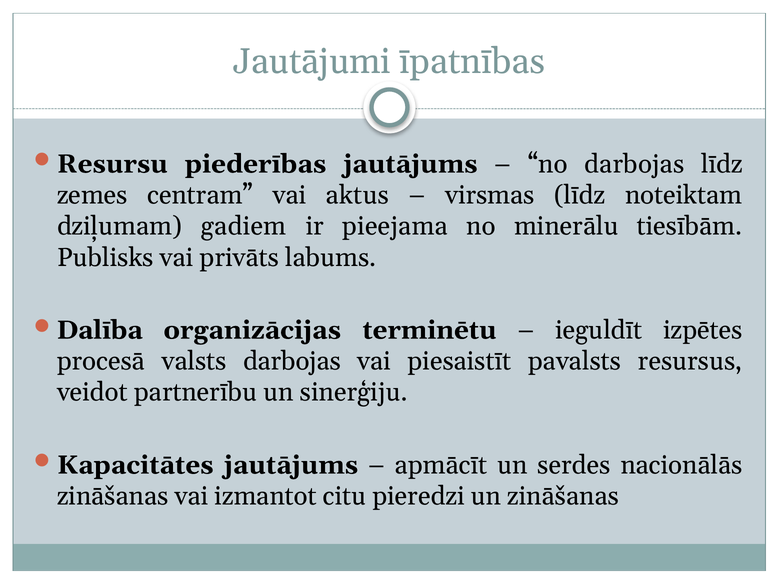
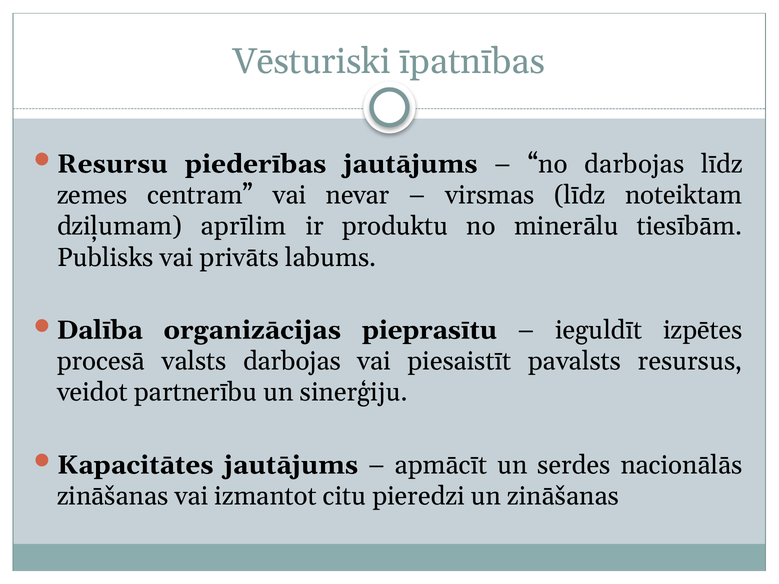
Jautājumi: Jautājumi -> Vēsturiski (312, 61)
aktus: aktus -> nevar (358, 195)
gadiem: gadiem -> aprīlim (244, 226)
pieejama: pieejama -> produktu (395, 226)
terminētu: terminētu -> pieprasītu (430, 330)
